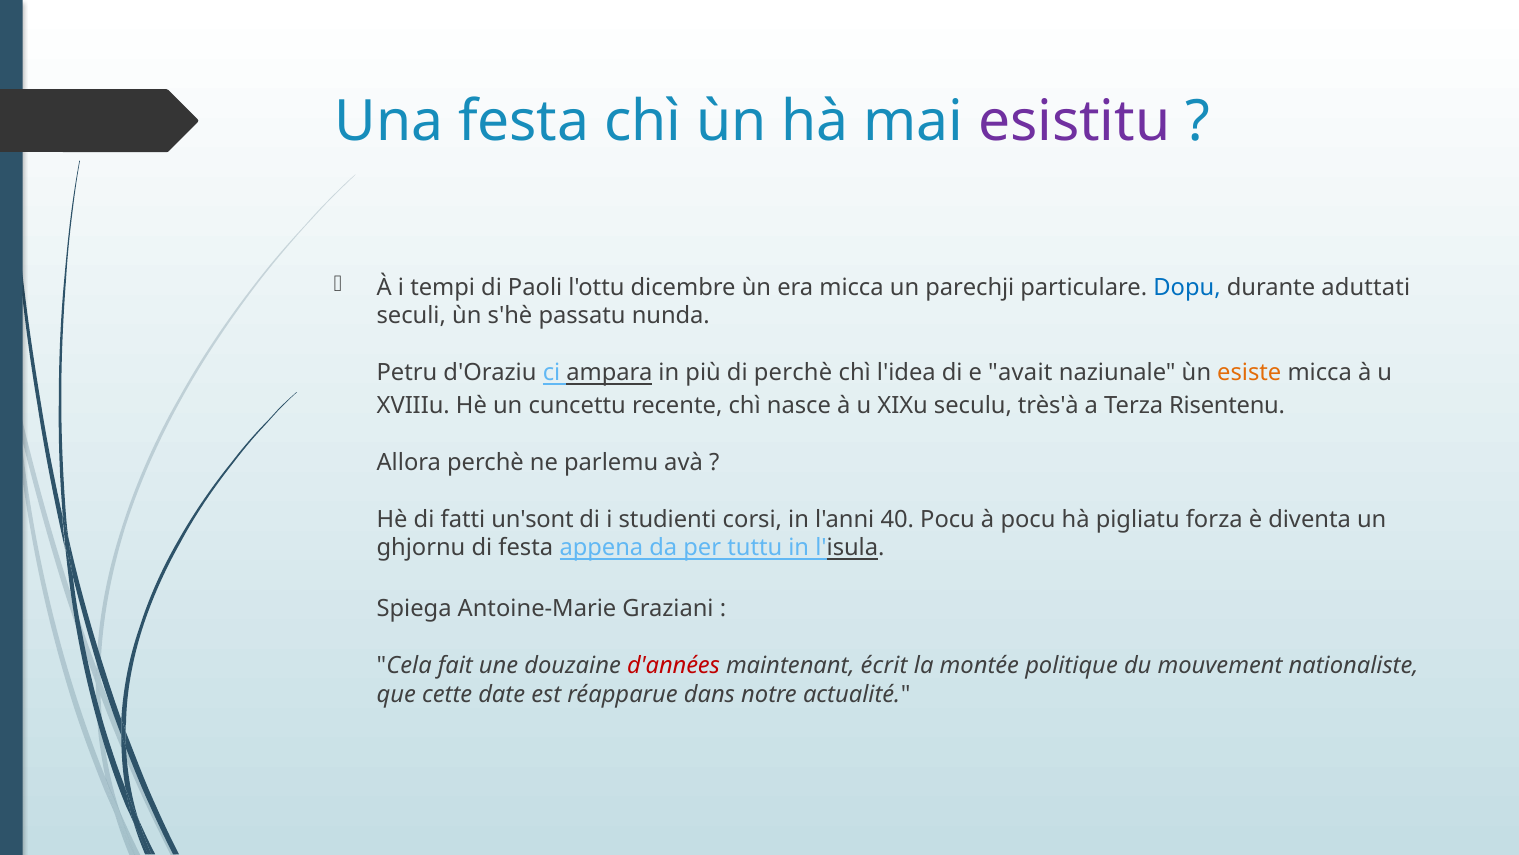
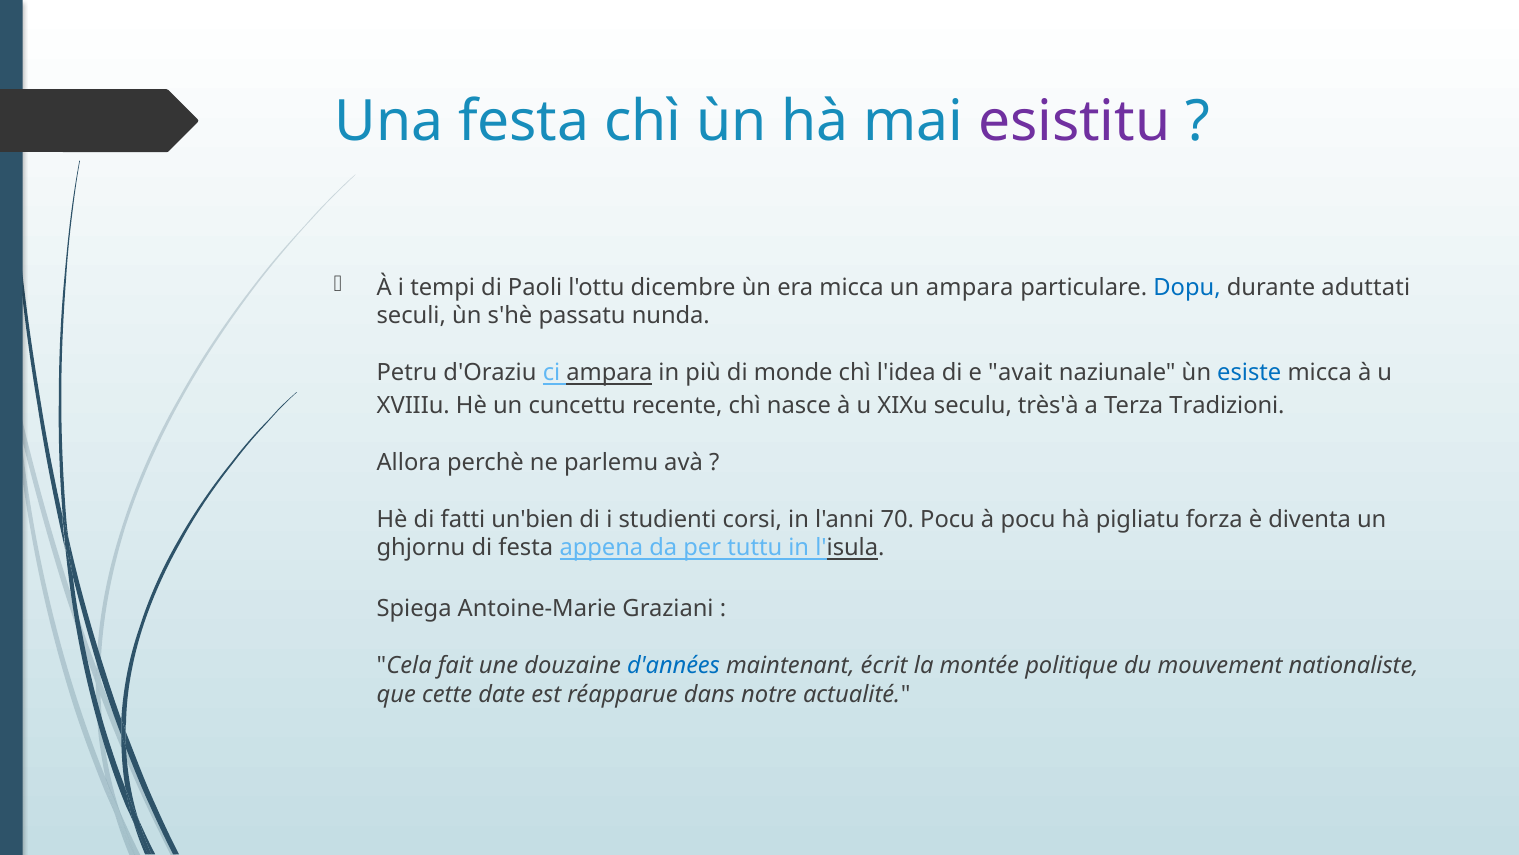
un parechji: parechji -> ampara (970, 287)
di perchè: perchè -> monde (793, 373)
esiste colour: orange -> blue (1249, 373)
Risentenu: Risentenu -> Tradizioni (1227, 405)
un'sont: un'sont -> un'bien (532, 519)
40: 40 -> 70 (897, 519)
d'années colour: red -> blue (673, 666)
